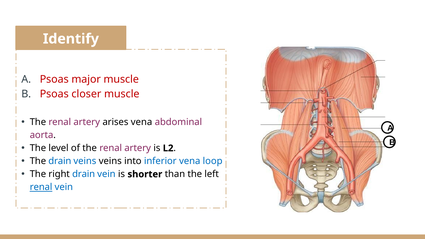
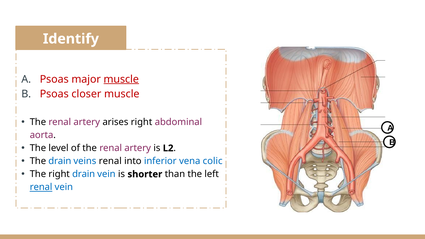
muscle underline: none -> present (121, 79)
arises vena: vena -> right (142, 122)
veins veins: veins -> renal (110, 161)
loop: loop -> colic (213, 161)
